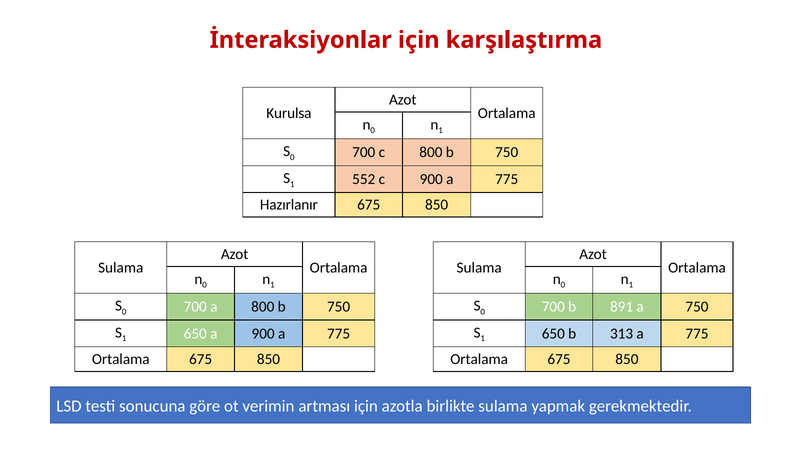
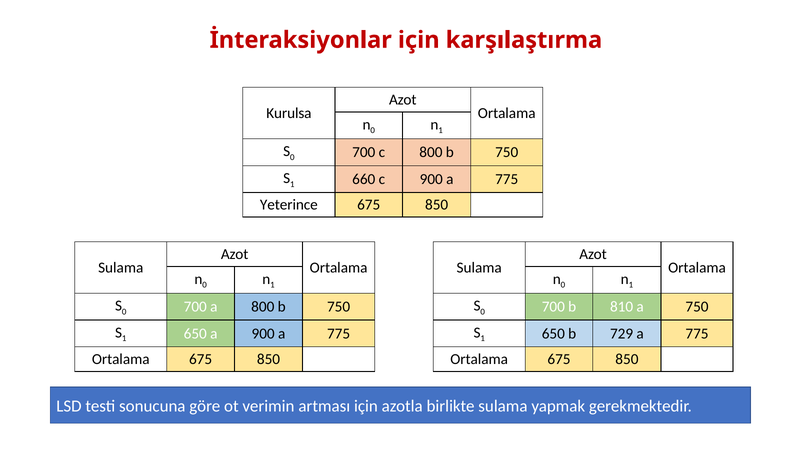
552: 552 -> 660 (364, 179)
Hazırlanır: Hazırlanır -> Yeterince (289, 205)
891: 891 -> 810 (622, 307)
313: 313 -> 729 (622, 333)
